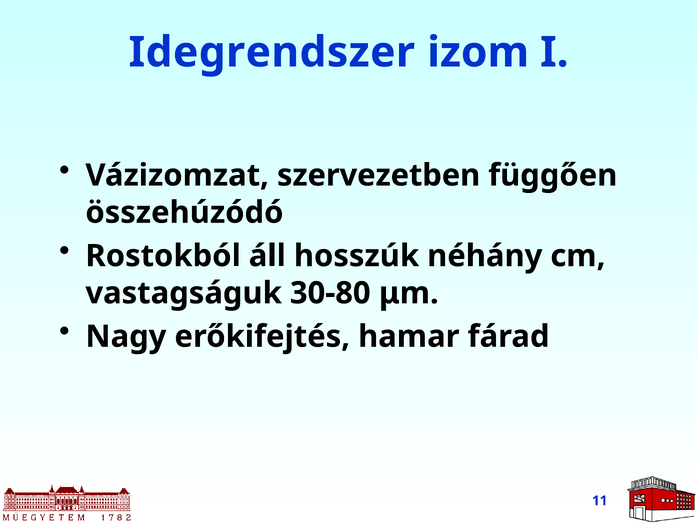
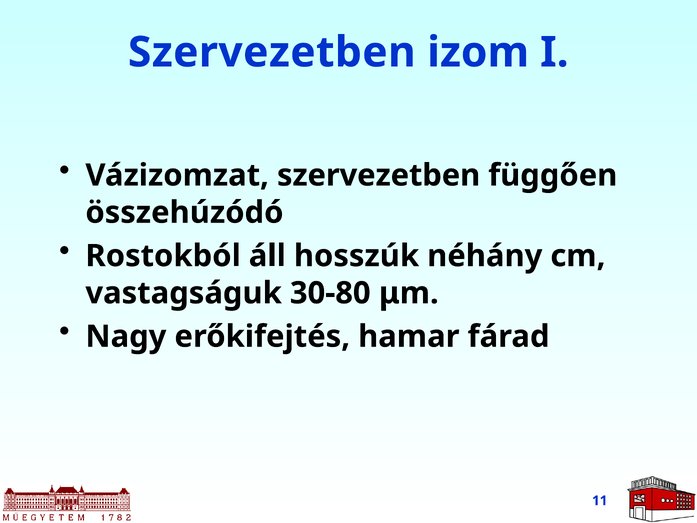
Idegrendszer: Idegrendszer -> Szervezetben (272, 52)
